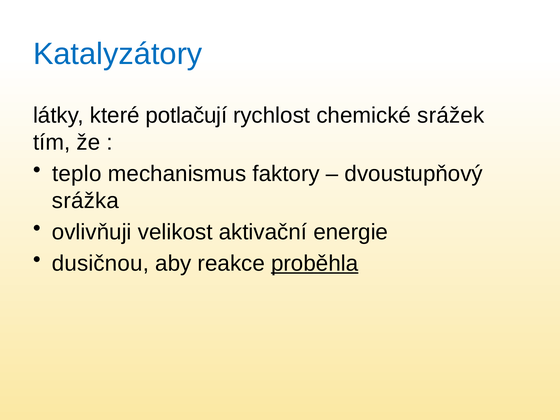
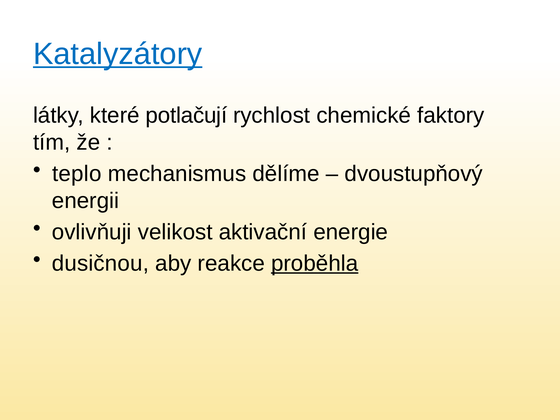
Katalyzátory underline: none -> present (118, 54)
srážek: srážek -> faktory (451, 116)
faktory: faktory -> dělíme (286, 174)
srážka: srážka -> energii (86, 201)
